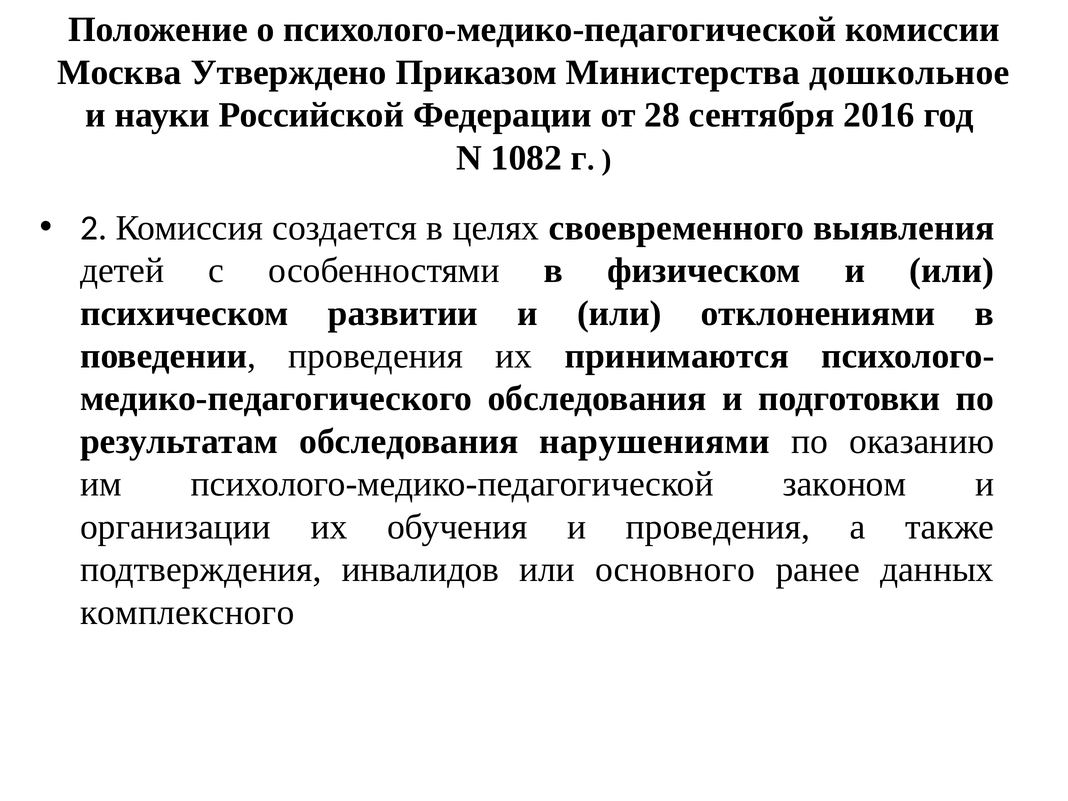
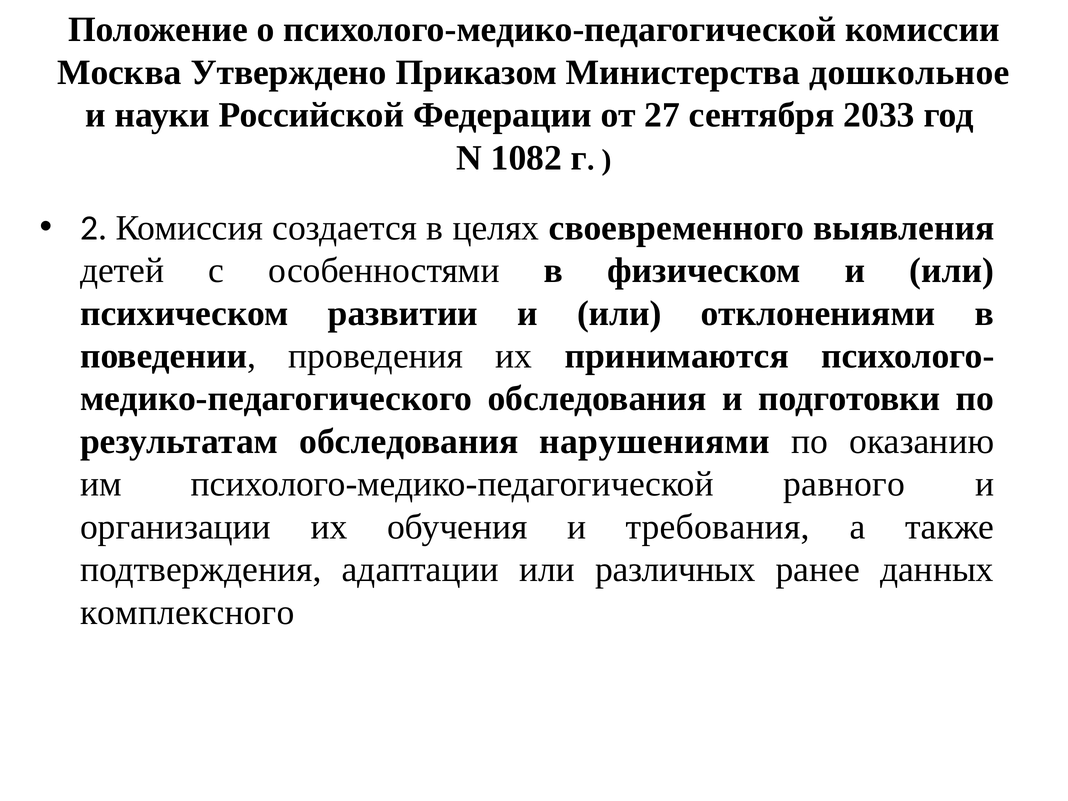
28: 28 -> 27 (662, 115)
2016: 2016 -> 2033 (879, 115)
законом: законом -> равного (844, 484)
и проведения: проведения -> требования (718, 527)
инвалидов: инвалидов -> адаптации (420, 570)
основного: основного -> различных (675, 570)
